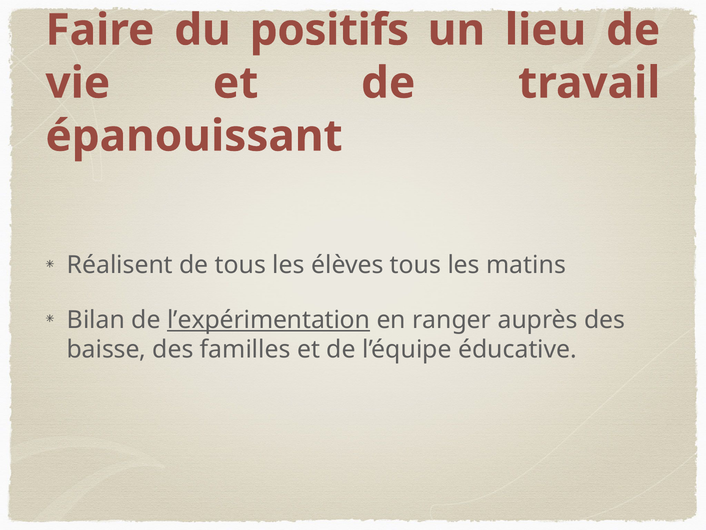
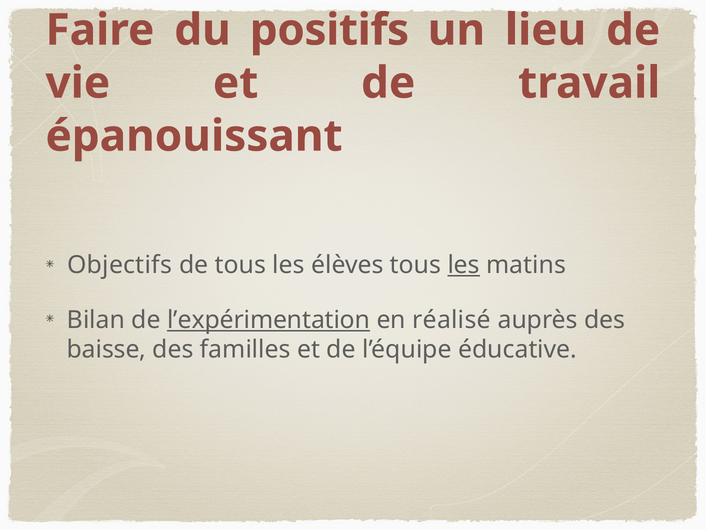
Réalisent: Réalisent -> Objectifs (120, 265)
les underline: none -> present (464, 265)
ranger: ranger -> réalisé (452, 320)
